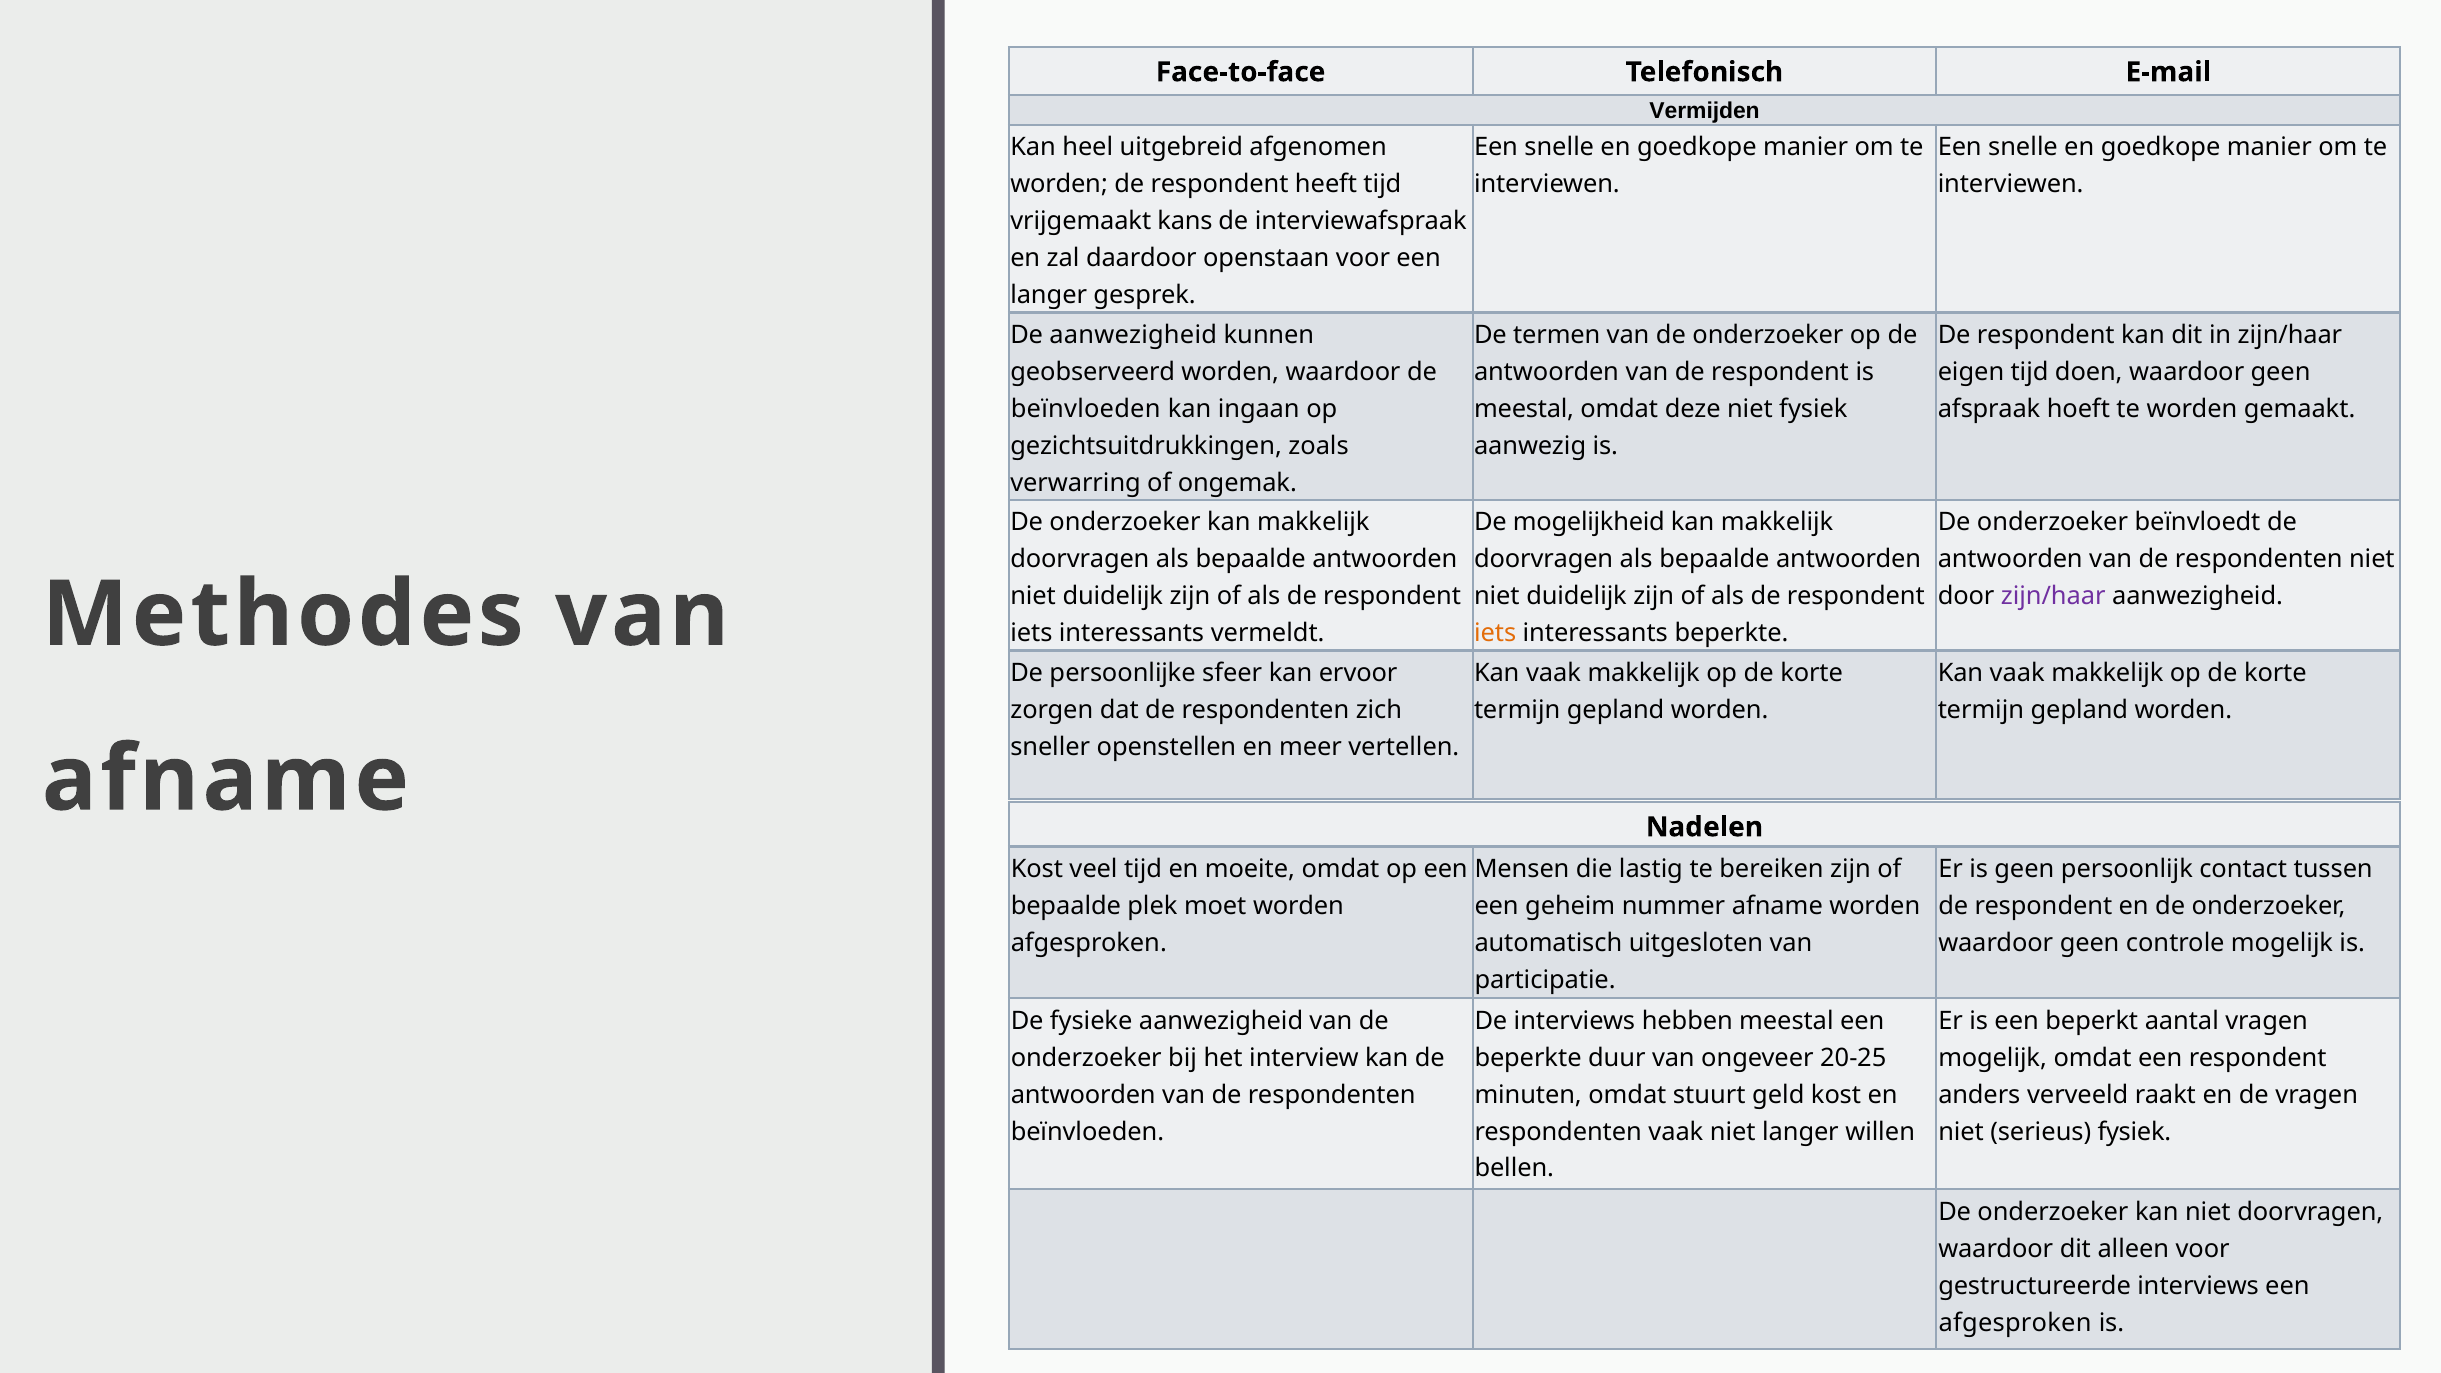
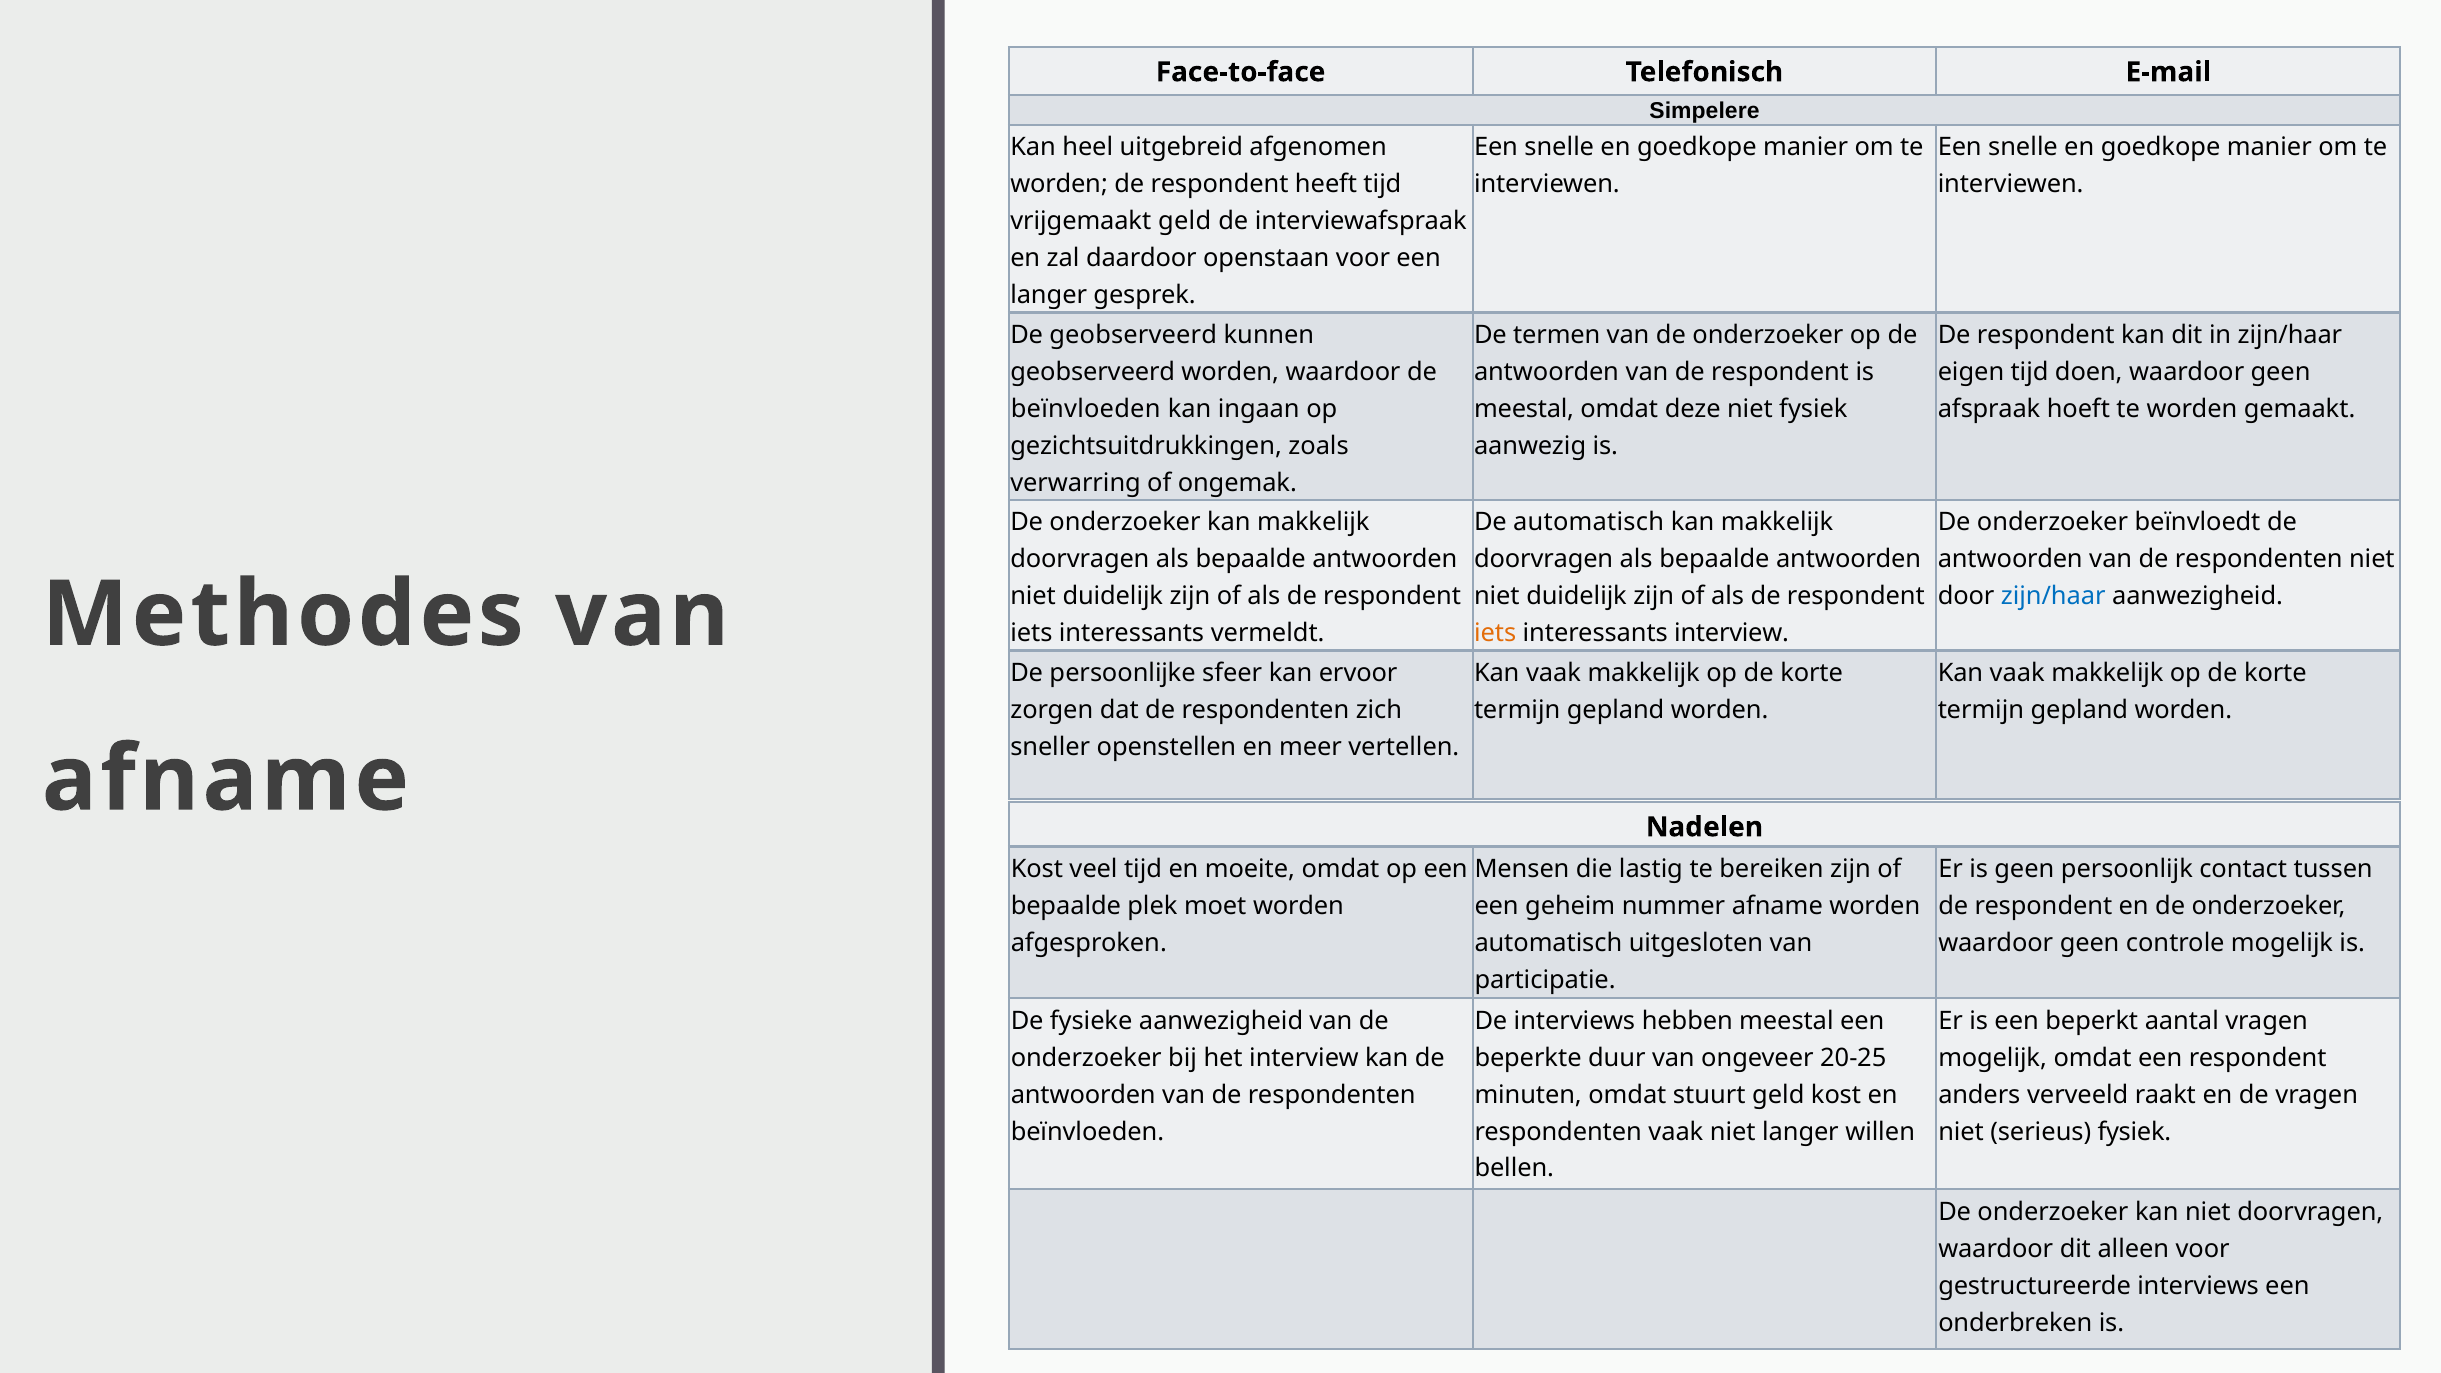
Vermijden: Vermijden -> Simpelere (1704, 111)
vrijgemaakt kans: kans -> geld (1185, 221)
De aanwezigheid: aanwezigheid -> geobserveerd (1133, 335)
De mogelijkheid: mogelijkheid -> automatisch (1589, 523)
zijn/haar colour: purple -> blue (2053, 596)
interessants beperkte: beperkte -> interview (1732, 633)
afgesproken: afgesproken -> onderbreken (2015, 1323)
